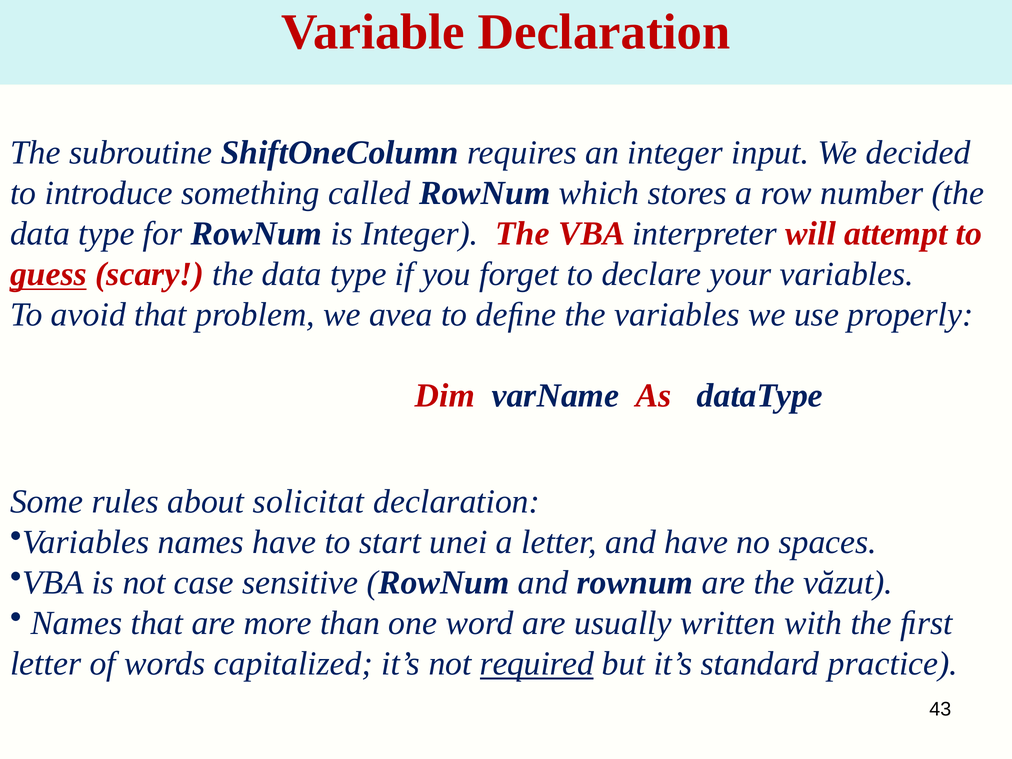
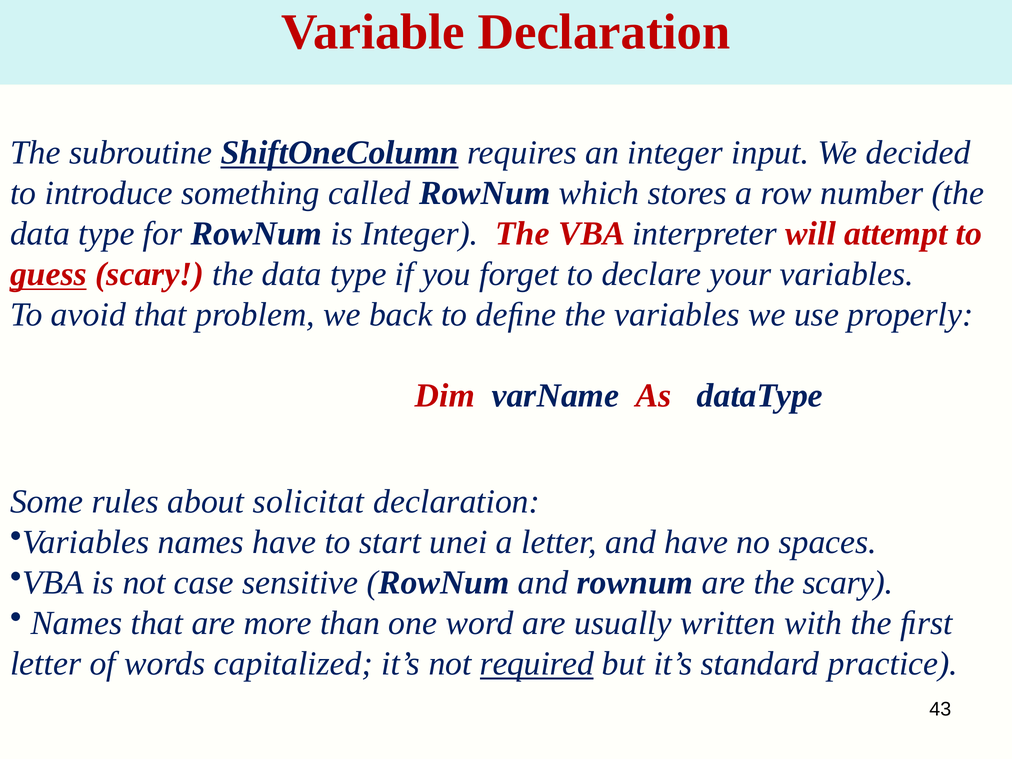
ShiftOneColumn underline: none -> present (340, 153)
avea: avea -> back (401, 315)
the văzut: văzut -> scary (848, 583)
